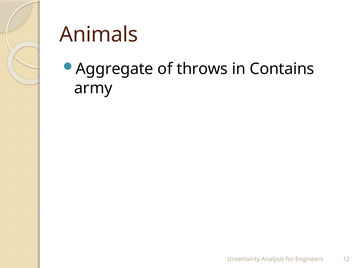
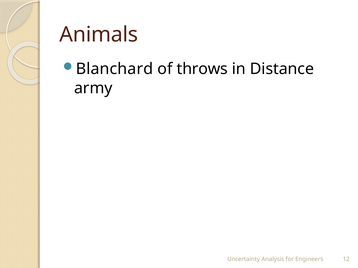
Aggregate: Aggregate -> Blanchard (114, 69)
Contains: Contains -> Distance (282, 69)
